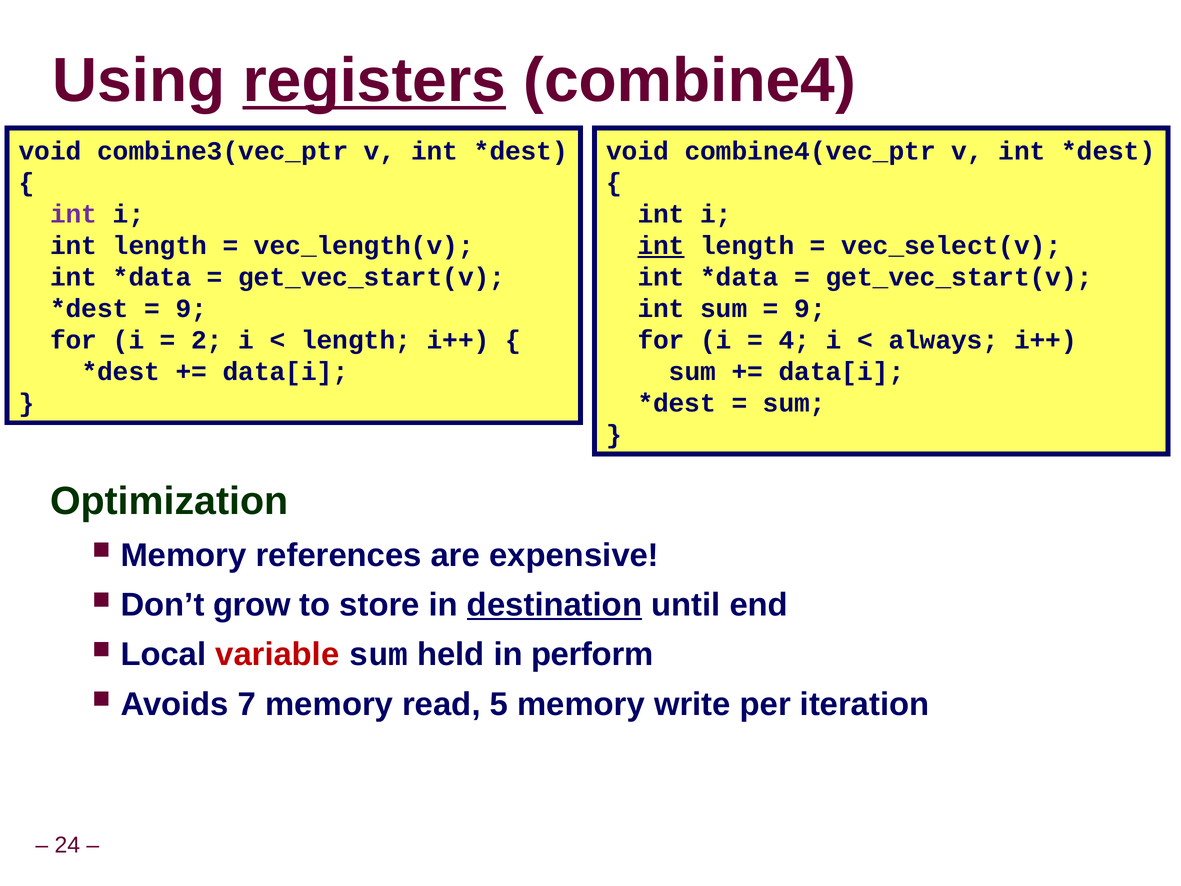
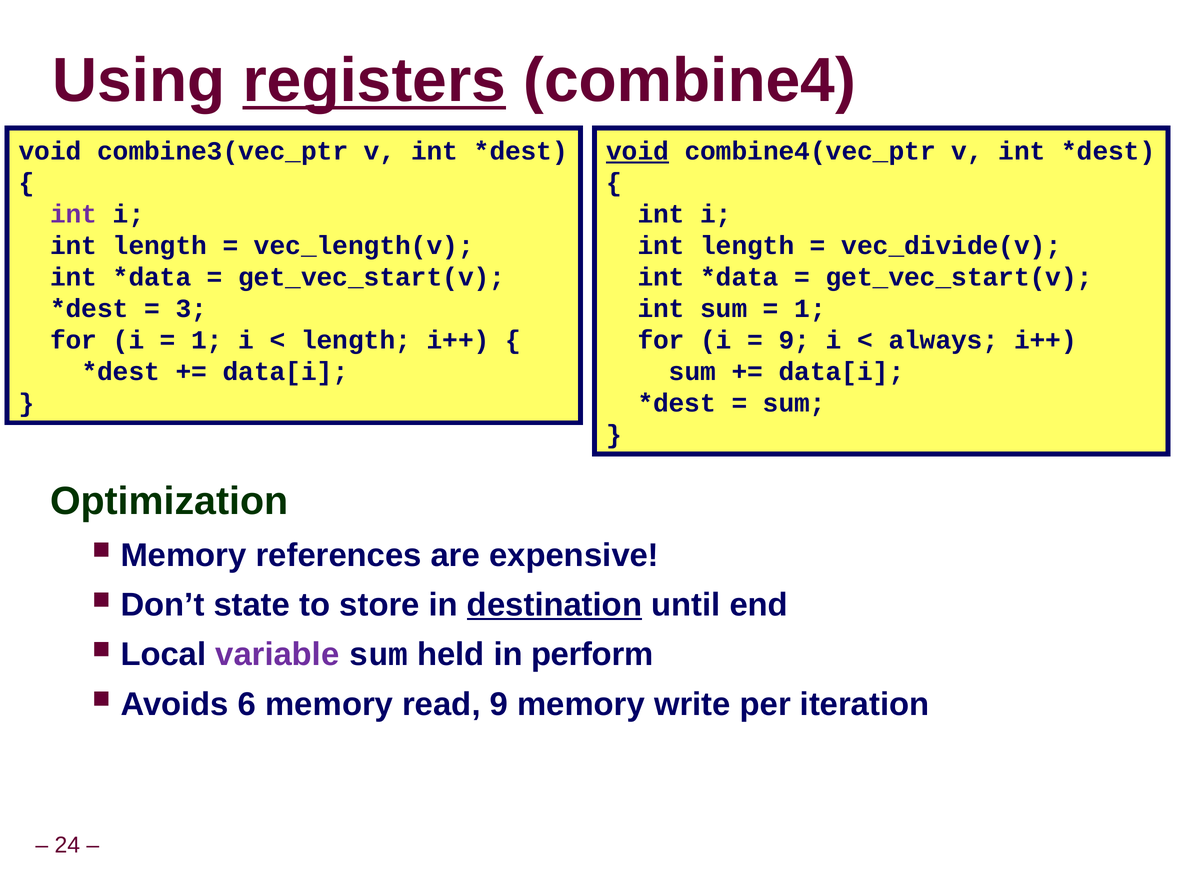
void underline: none -> present (638, 151)
int underline: present -> none (661, 246)
vec_select(v: vec_select(v -> vec_divide(v (951, 246)
9: 9 -> 3 (191, 309)
9: 9 -> 1 (810, 309)
2: 2 -> 1 (207, 340)
4: 4 -> 9 (794, 340)
grow: grow -> state (252, 605)
variable colour: red -> purple (277, 654)
7: 7 -> 6 (247, 704)
read 5: 5 -> 9 (499, 704)
